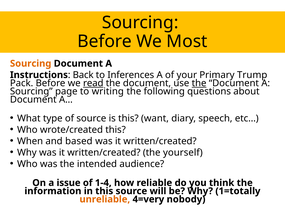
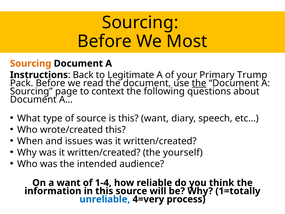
Inferences: Inferences -> Legitimate (131, 75)
read underline: present -> none (93, 83)
writing: writing -> context (108, 91)
based: based -> issues (79, 141)
a issue: issue -> want (69, 183)
unreliable colour: orange -> blue (105, 199)
nobody: nobody -> process (186, 199)
